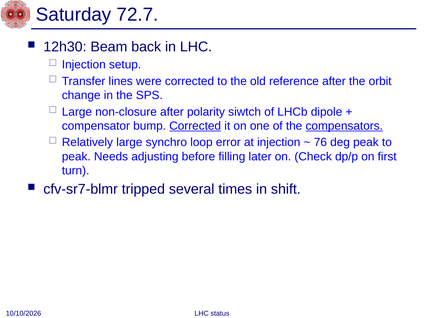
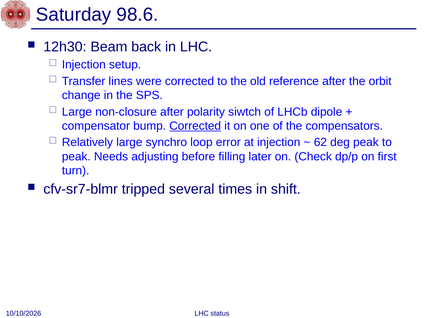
72.7: 72.7 -> 98.6 (138, 15)
compensators underline: present -> none (344, 126)
76: 76 -> 62 (320, 142)
